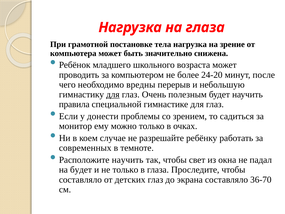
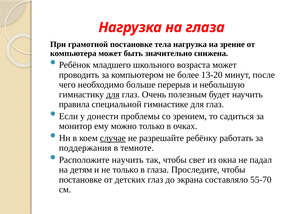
24-20: 24-20 -> 13-20 (212, 75)
вредны: вредны -> больше (141, 85)
случае underline: none -> present (113, 138)
современных: современных -> поддержания (85, 148)
на будет: будет -> детям (81, 170)
составляло: составляло -> постановке (80, 179)
36-70: 36-70 -> 55-70 (261, 179)
